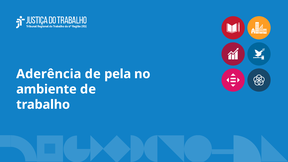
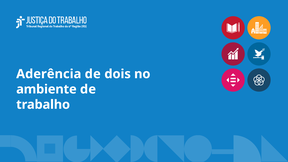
pela: pela -> dois (118, 74)
